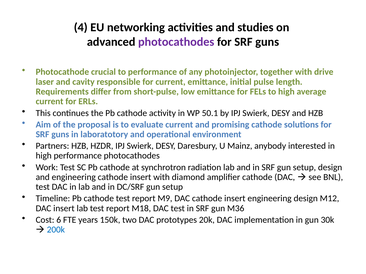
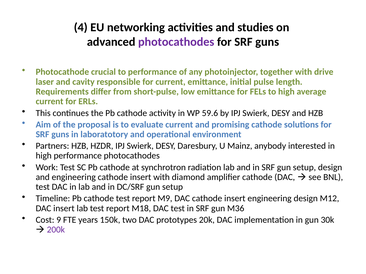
50.1: 50.1 -> 59.6 (210, 113)
6: 6 -> 9 (59, 220)
200k colour: blue -> purple (56, 230)
